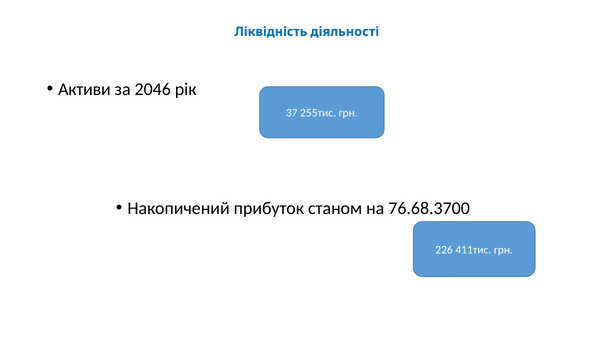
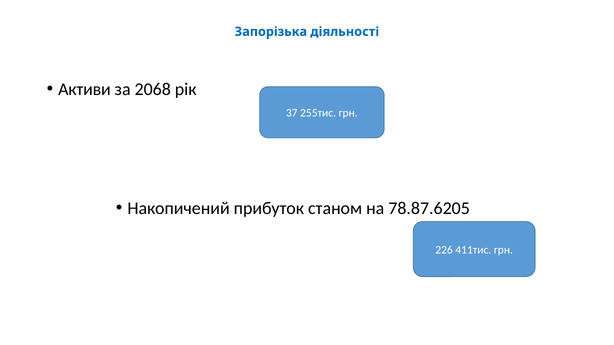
Ліквідність: Ліквідність -> Запорізька (271, 32)
2046: 2046 -> 2068 (153, 89)
76.68.3700: 76.68.3700 -> 78.87.6205 (429, 208)
